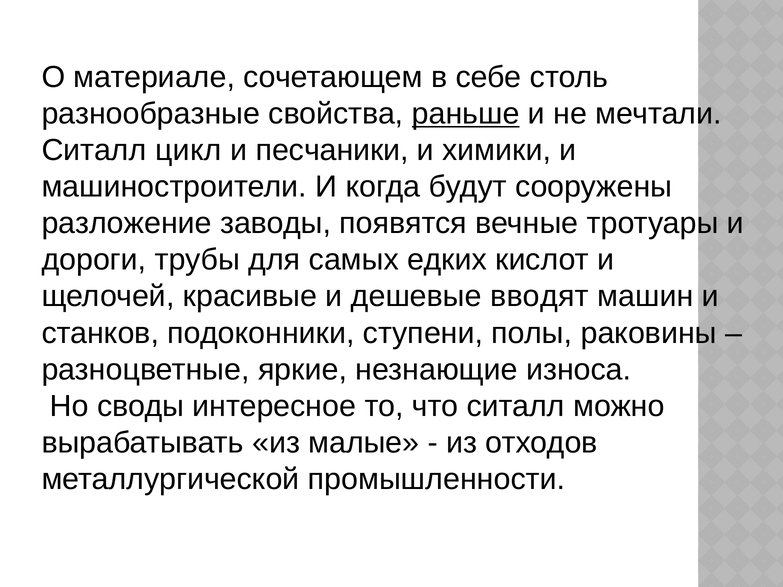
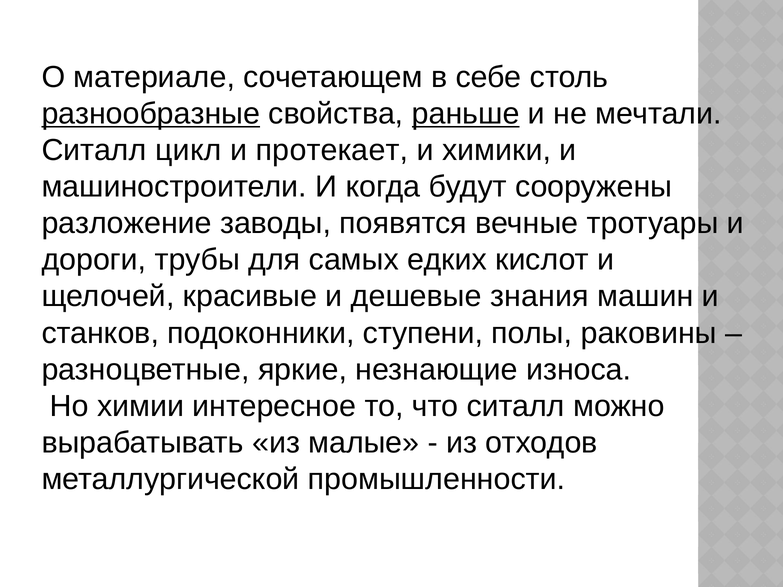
разнообразные underline: none -> present (151, 114)
песчаники: песчаники -> протекает (332, 150)
вводят: вводят -> знания (539, 297)
своды: своды -> химии (141, 406)
